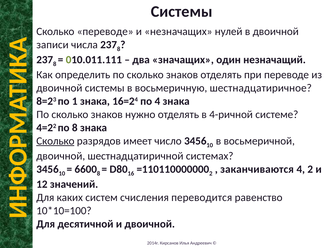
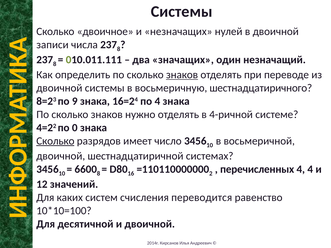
Сколько переводе: переводе -> двоичное (105, 31)
знаков underline: none -> present (182, 75)
шестнадцатиричное: шестнадцатиричное -> шестнадцатиричного (261, 88)
1: 1 -> 9 (75, 101)
по 8: 8 -> 0 (75, 128)
заканчиваются: заканчиваются -> перечисленных (257, 169)
4 2: 2 -> 4 (310, 169)
